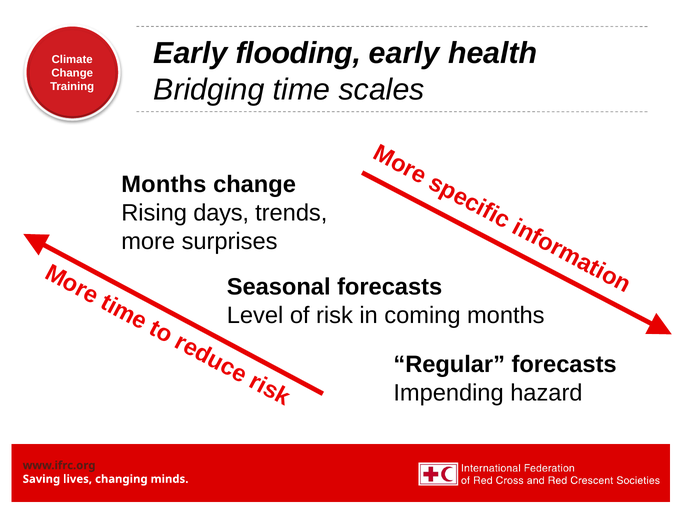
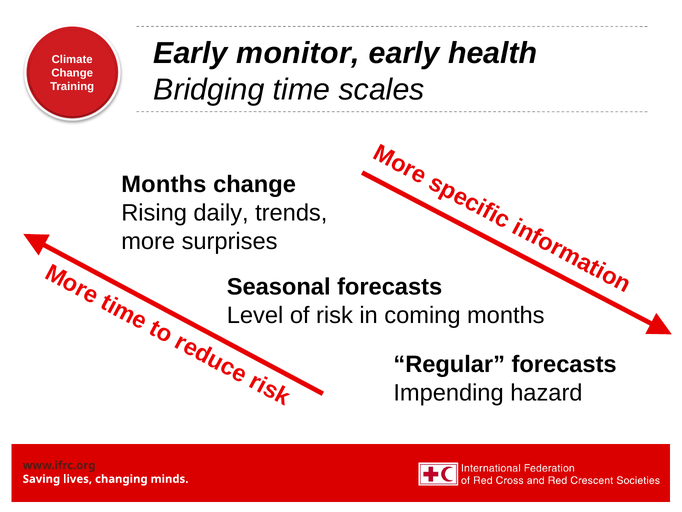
flooding: flooding -> monitor (298, 53)
days: days -> daily (221, 213)
